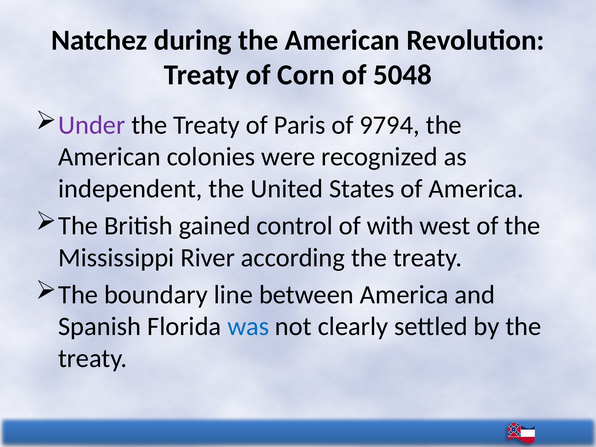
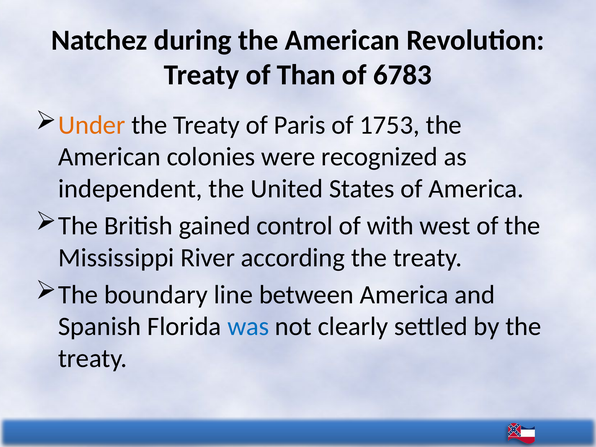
Corn: Corn -> Than (306, 75)
5048: 5048 -> 6783 (402, 75)
Under colour: purple -> orange (92, 125)
9794: 9794 -> 1753 (390, 125)
